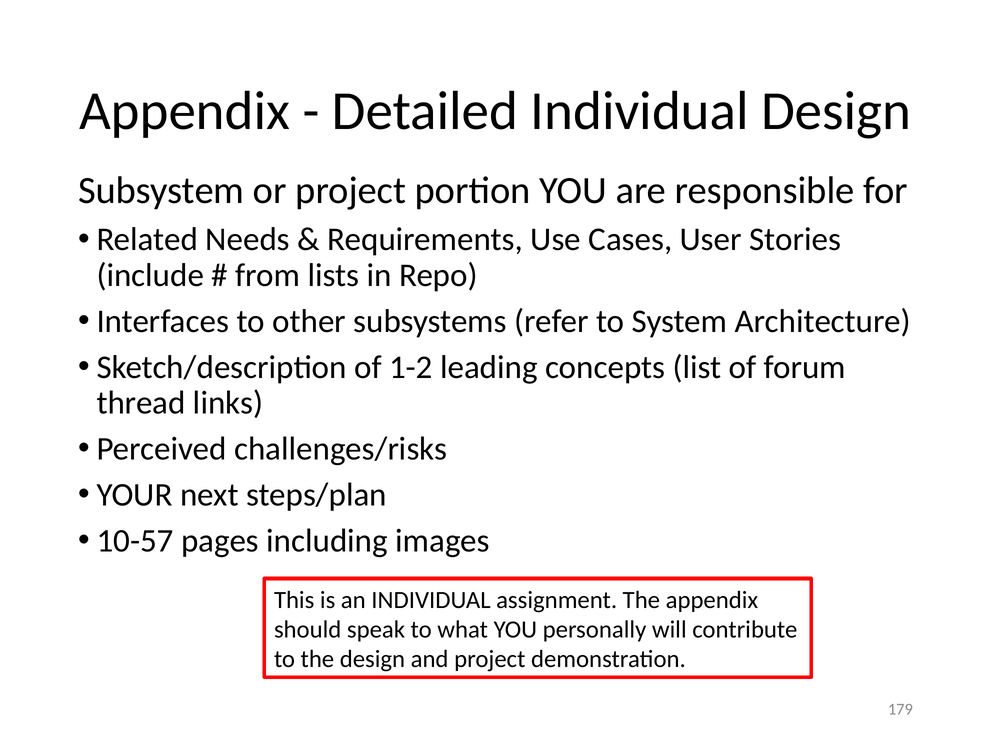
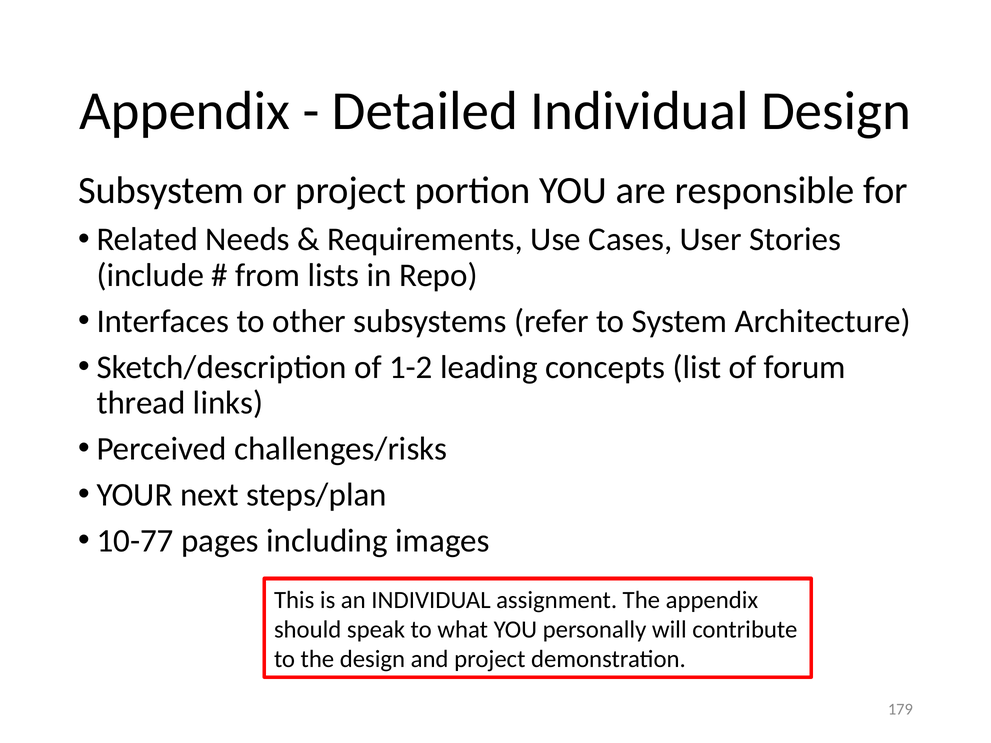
10-57: 10-57 -> 10-77 (135, 541)
